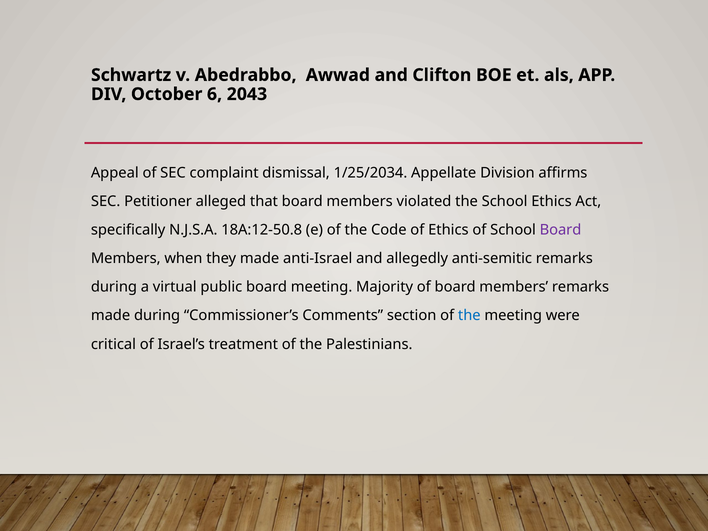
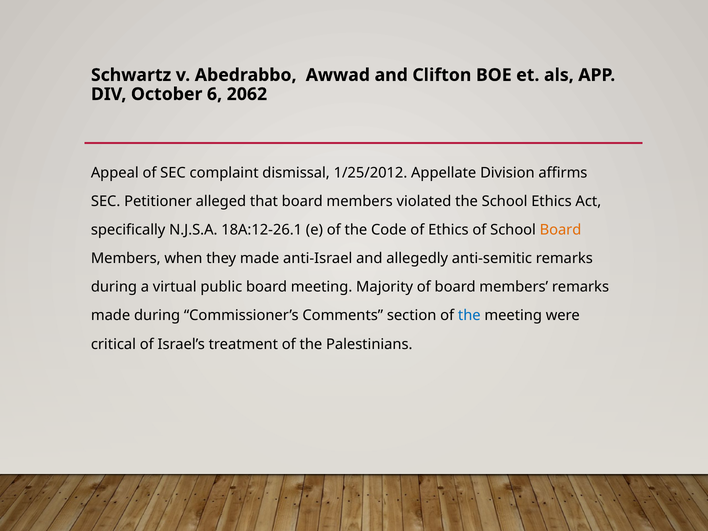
2043: 2043 -> 2062 (247, 94)
1/25/2034: 1/25/2034 -> 1/25/2012 (370, 173)
18A:12-50.8: 18A:12-50.8 -> 18A:12-26.1 (262, 230)
Board colour: purple -> orange (561, 230)
